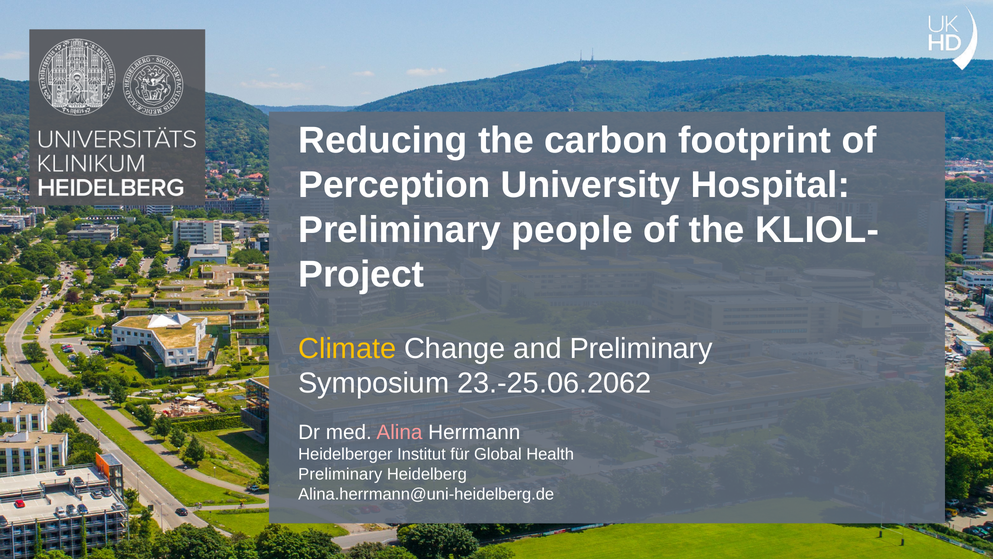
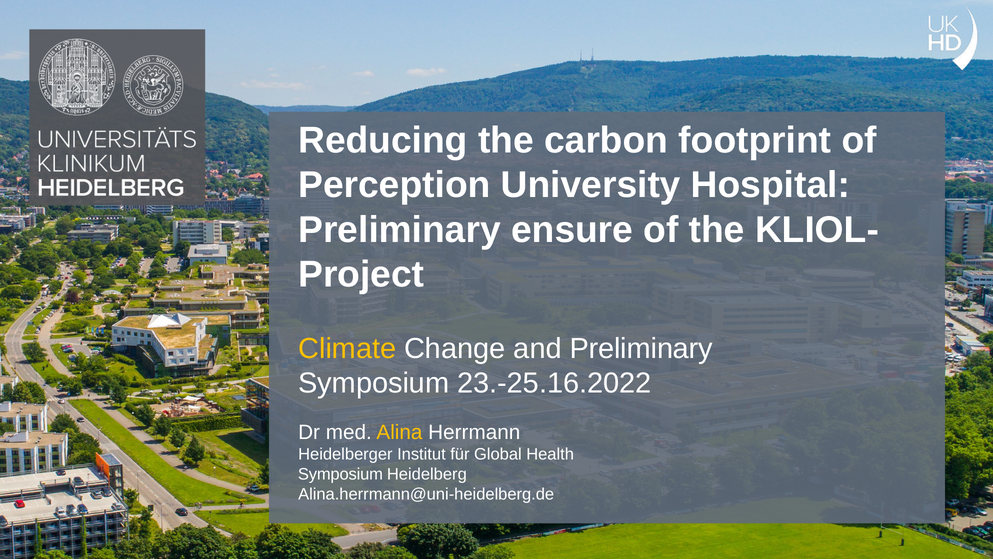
people: people -> ensure (572, 230)
23.-25.06.2062: 23.-25.06.2062 -> 23.-25.16.2022 (554, 383)
Alina colour: pink -> yellow (399, 432)
Preliminary: Preliminary -> Symposium (340, 474)
